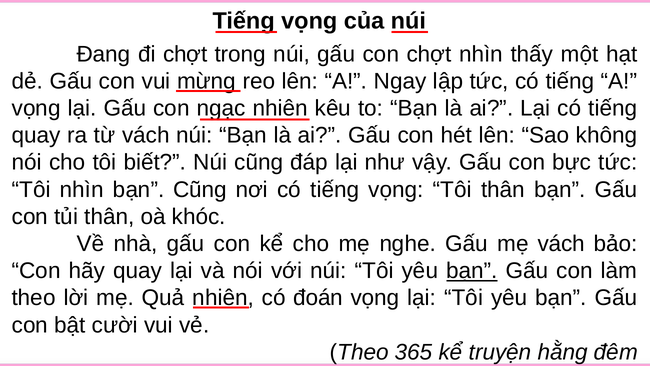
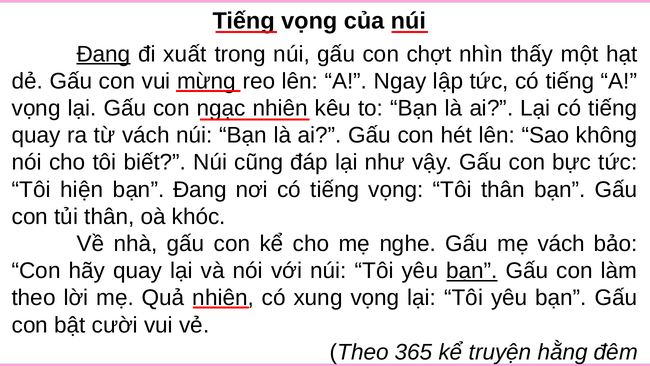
Đang underline: none -> present (104, 54)
đi chợt: chợt -> xuất (185, 54)
Tôi nhìn: nhìn -> hiện (82, 189)
bạn Cũng: Cũng -> Đang (200, 189)
đoán: đoán -> xung (318, 298)
